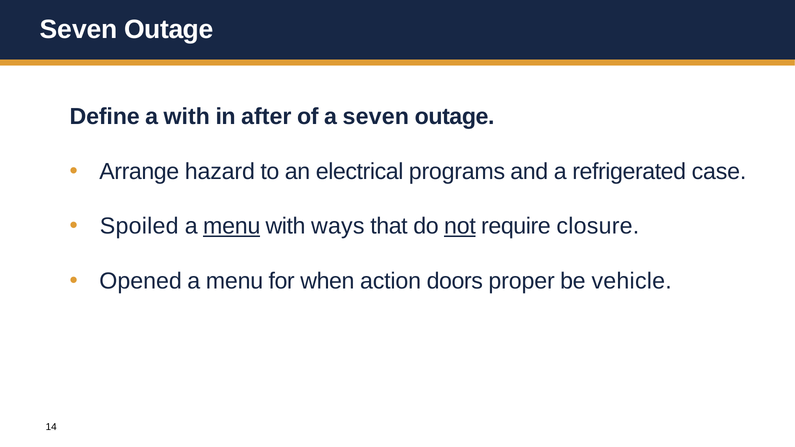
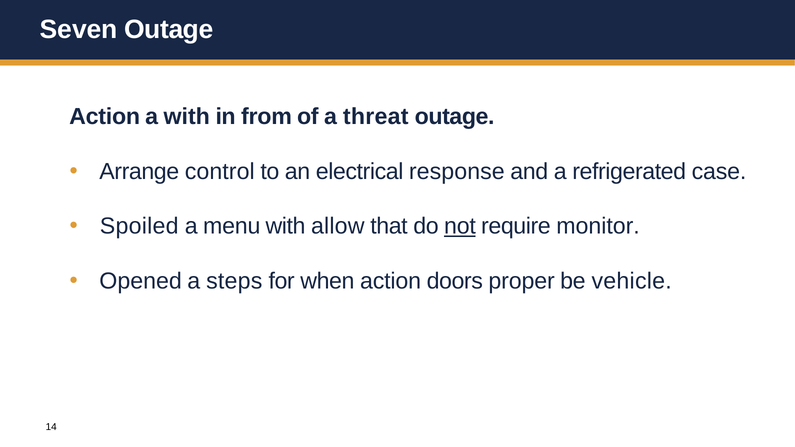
Define: Define -> Action (105, 117)
after: after -> from (266, 117)
a seven: seven -> threat (376, 117)
hazard: hazard -> control (220, 172)
programs: programs -> response (457, 172)
menu underline: present -> none (232, 226)
ways: ways -> allow (338, 226)
closure: closure -> monitor (598, 226)
menu: menu -> steps (234, 281)
